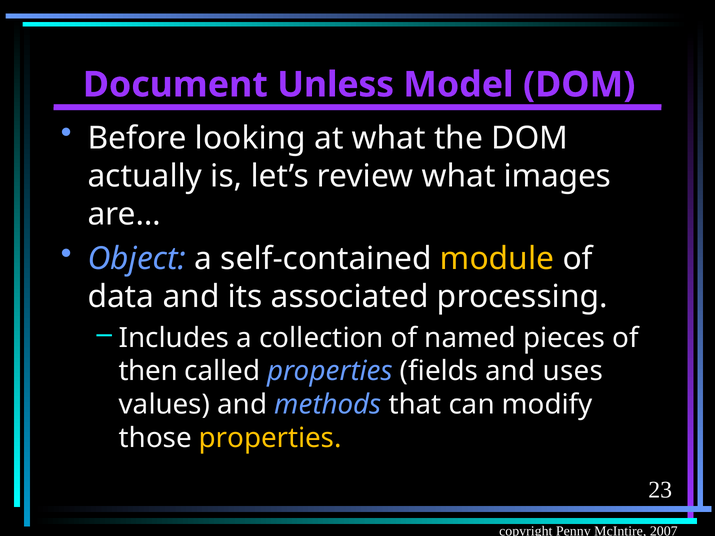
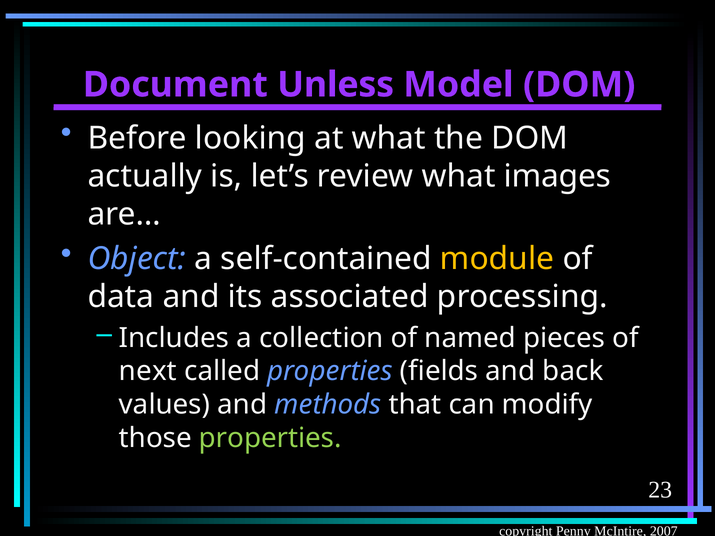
then: then -> next (148, 371)
uses: uses -> back (573, 371)
properties colour: yellow -> light green (270, 438)
